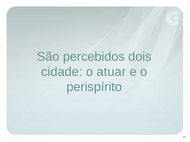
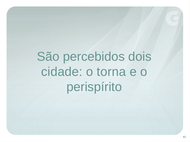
atuar: atuar -> torna (111, 72)
